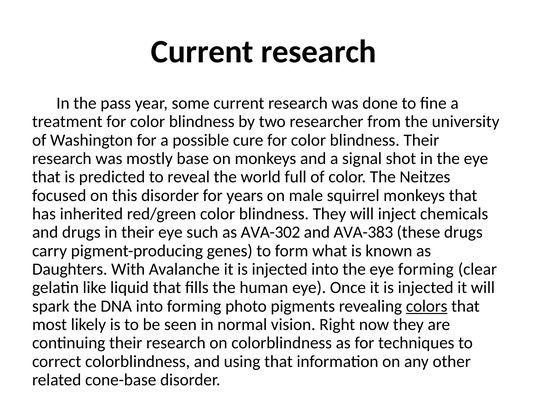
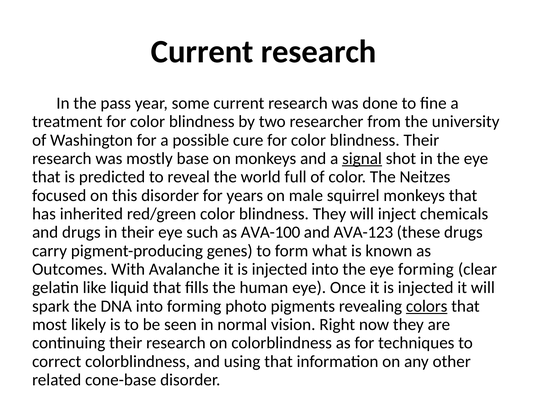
signal underline: none -> present (362, 159)
AVA-302: AVA-302 -> AVA-100 (270, 232)
AVA-383: AVA-383 -> AVA-123 (363, 232)
Daughters: Daughters -> Outcomes (70, 269)
